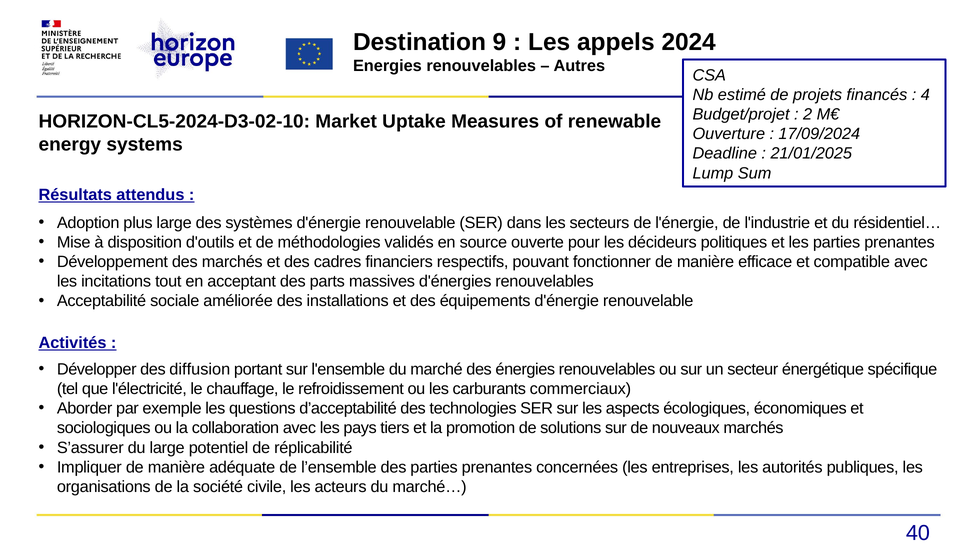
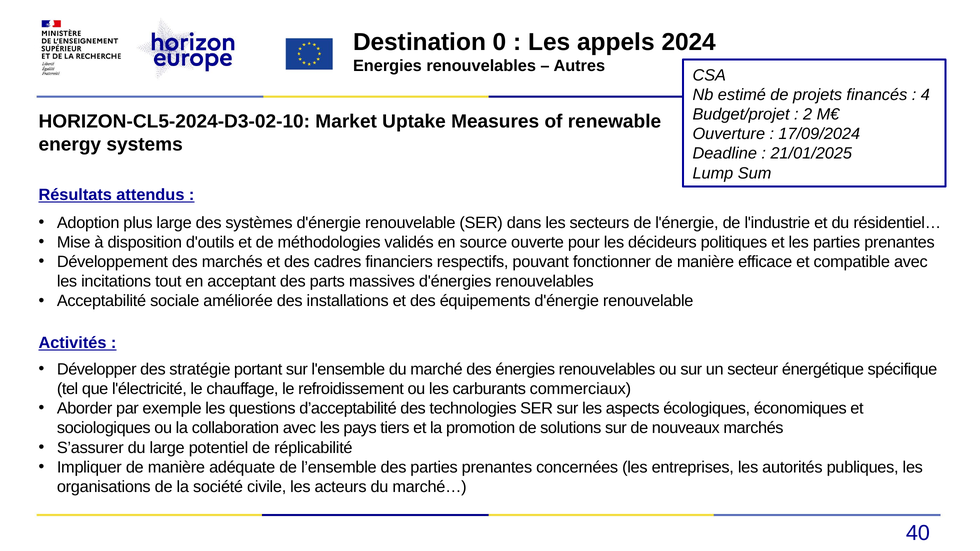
9: 9 -> 0 (500, 42)
diffusion: diffusion -> stratégie (200, 369)
